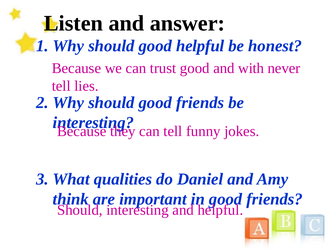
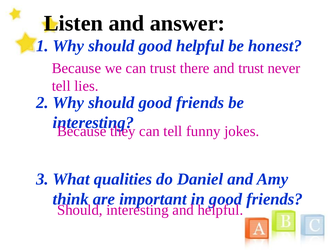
trust good: good -> there (195, 68)
and with: with -> trust (251, 68)
